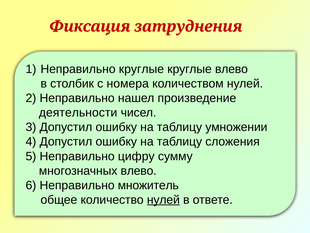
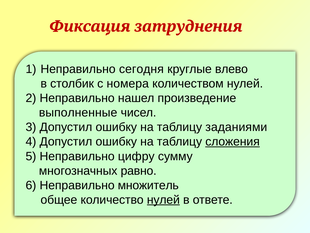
Неправильно круглые: круглые -> сегодня (141, 69)
деятельности: деятельности -> выполненные (78, 113)
умножении: умножении -> заданиями (236, 127)
сложения underline: none -> present (233, 141)
многозначных влево: влево -> равно (139, 170)
